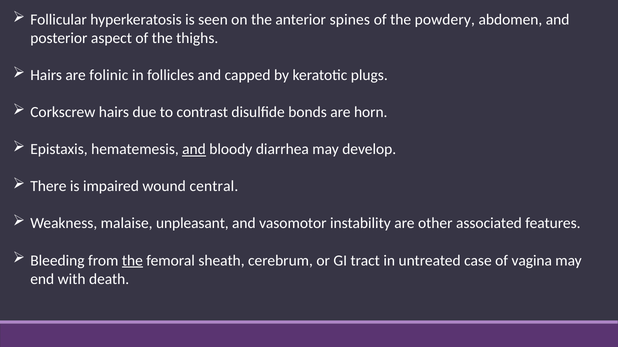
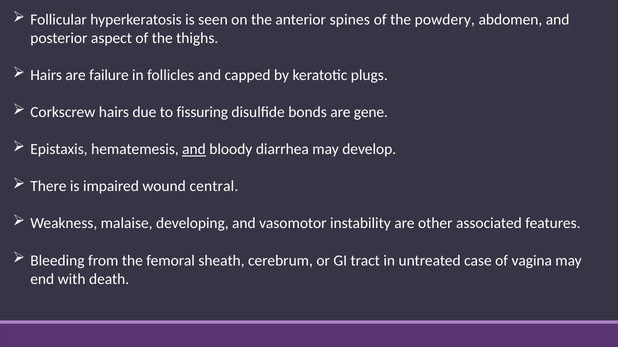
folinic: folinic -> failure (109, 75)
contrast: contrast -> fissuring (202, 113)
horn: horn -> gene (371, 113)
unpleasant: unpleasant -> developing (192, 224)
the underline: present -> none (132, 261)
